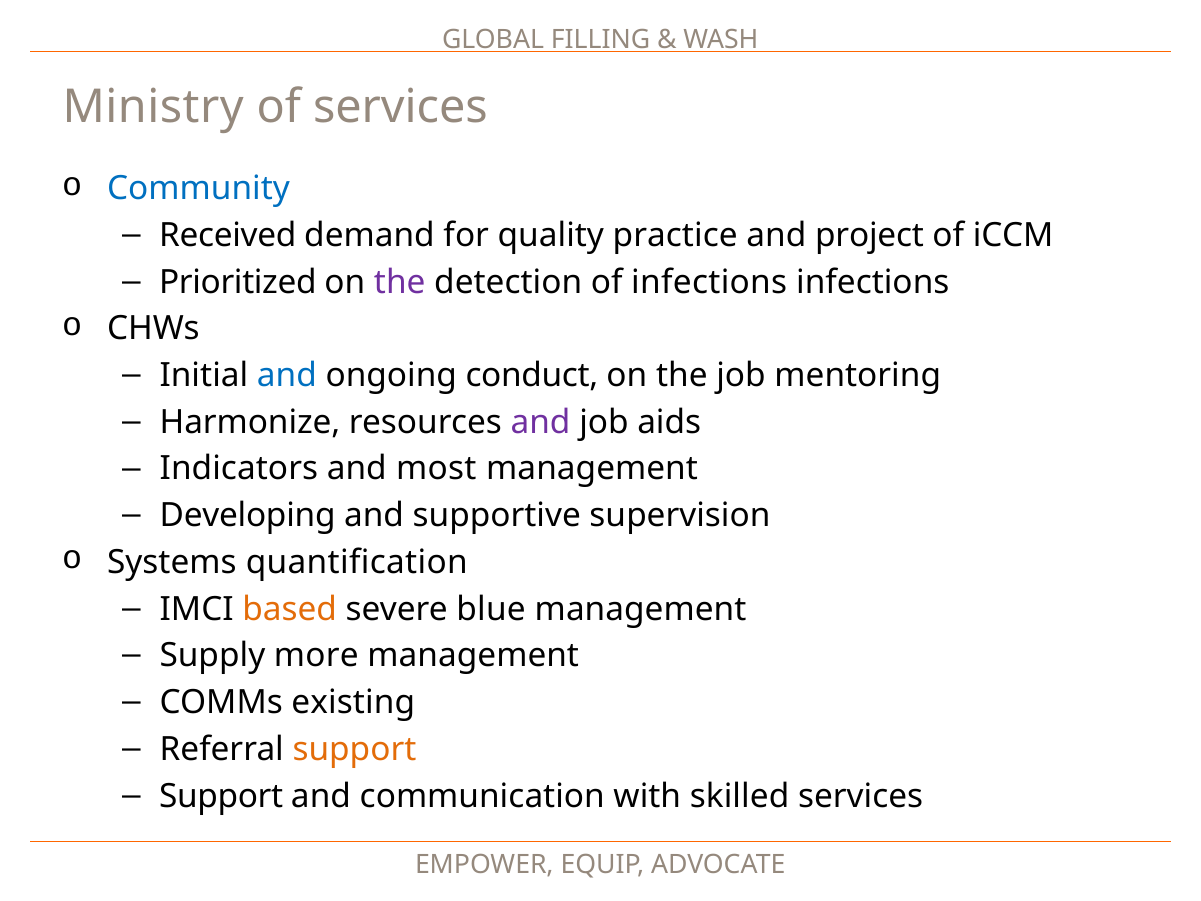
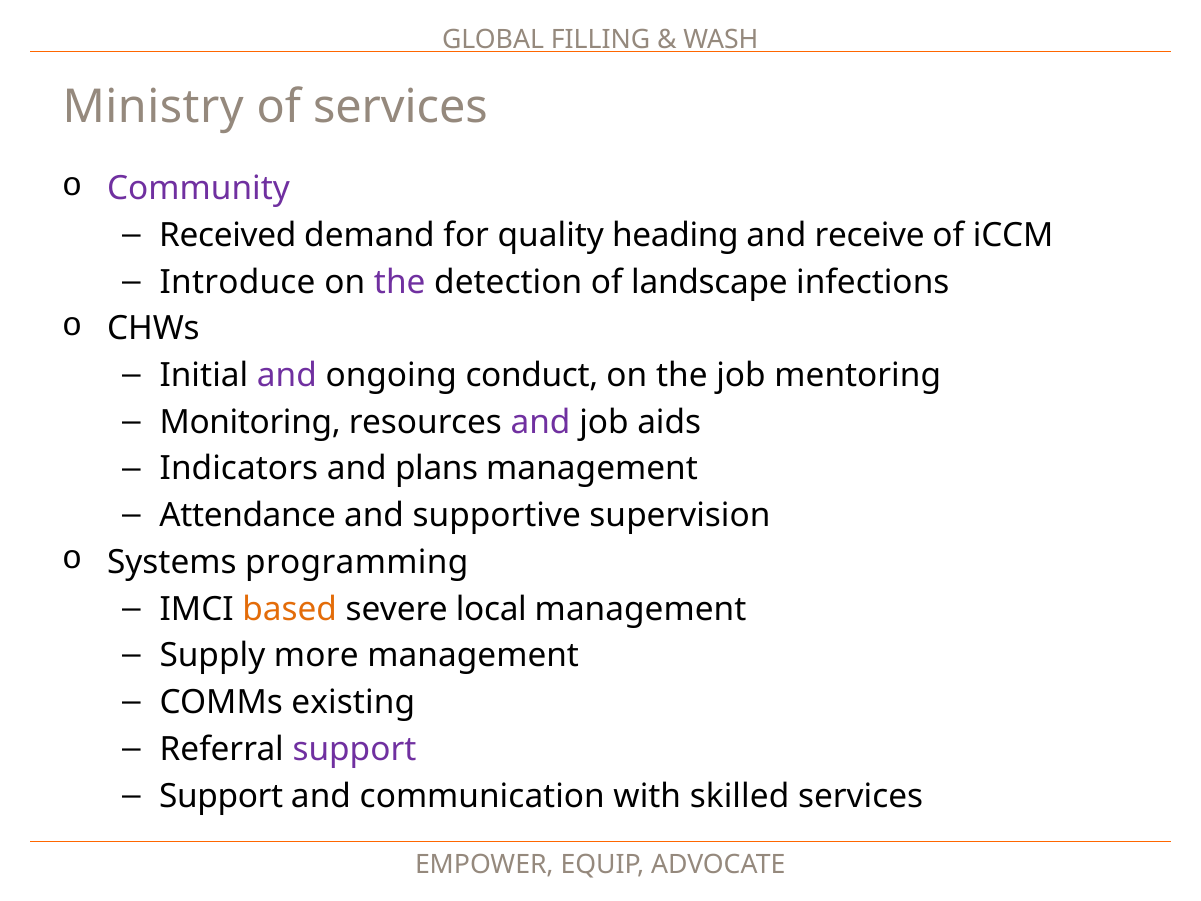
Community colour: blue -> purple (198, 189)
practice: practice -> heading (675, 235)
project: project -> receive (870, 235)
Prioritized: Prioritized -> Introduce (238, 282)
of infections: infections -> landscape (709, 282)
and colour: blue -> purple (287, 375)
Harmonize: Harmonize -> Monitoring (250, 422)
most: most -> plans (437, 469)
Developing: Developing -> Attendance (248, 516)
quantification: quantification -> programming (357, 562)
blue: blue -> local (491, 609)
support colour: orange -> purple (354, 749)
